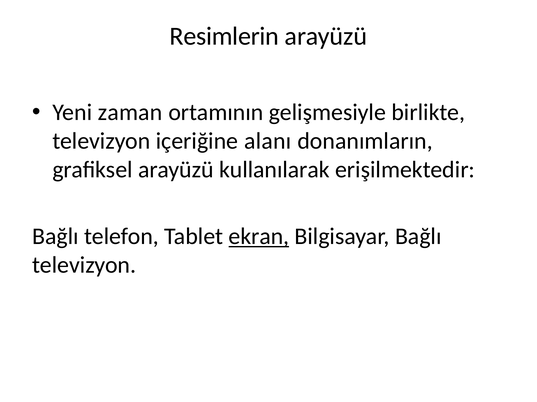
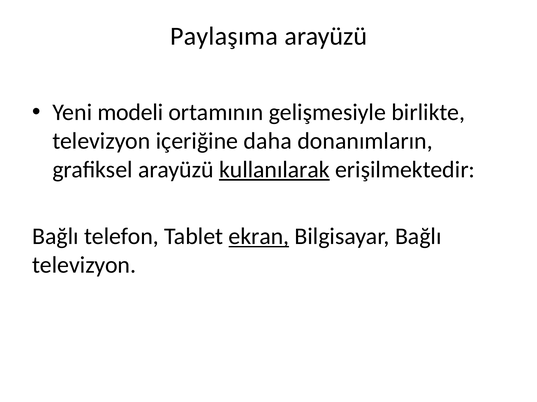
Resimlerin: Resimlerin -> Paylaşıma (224, 36)
zaman: zaman -> modeli (130, 113)
alanı: alanı -> daha (268, 141)
kullanılarak underline: none -> present (274, 170)
